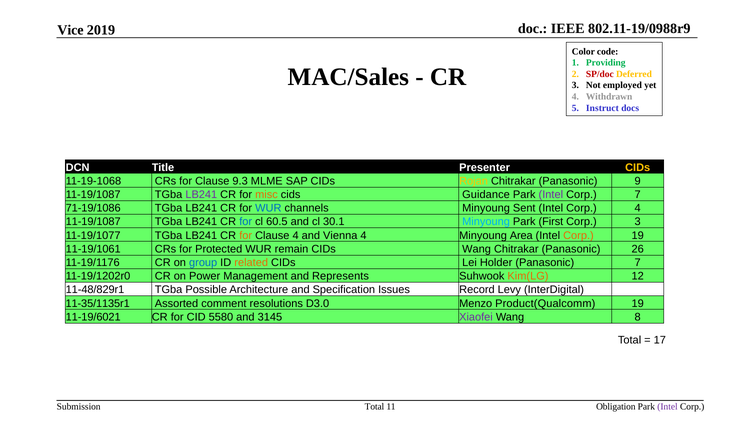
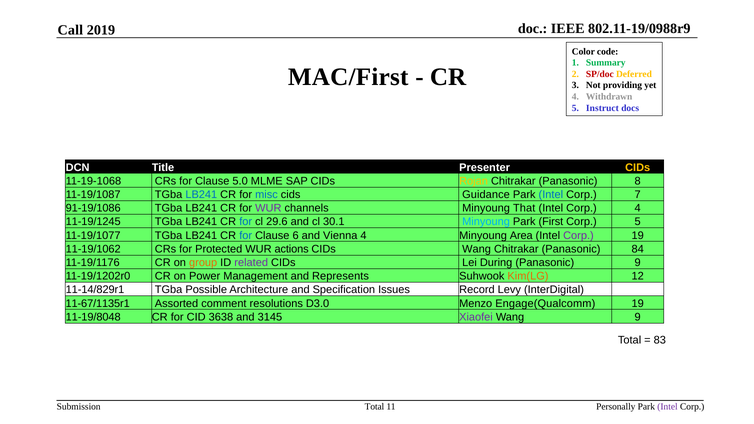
Vice: Vice -> Call (70, 30)
Providing: Providing -> Summary (606, 63)
MAC/Sales: MAC/Sales -> MAC/First (348, 77)
employed: employed -> providing (622, 85)
9.3: 9.3 -> 5.0 (240, 181)
9: 9 -> 8 (638, 181)
LB241 colour: purple -> blue (201, 195)
misc colour: orange -> blue (266, 195)
Intel colour: purple -> blue (551, 195)
71-19/1086: 71-19/1086 -> 91-19/1086 (93, 208)
WUR colour: blue -> purple (268, 208)
Sent: Sent -> That (524, 208)
11-19/1087: 11-19/1087 -> 11-19/1245 (93, 222)
60.5: 60.5 -> 29.6 (277, 222)
Corp 3: 3 -> 5 (638, 222)
for colour: orange -> blue (246, 235)
Clause 4: 4 -> 6 (296, 235)
Corp colour: orange -> purple (578, 235)
11-19/1061: 11-19/1061 -> 11-19/1062 (93, 249)
remain: remain -> actions (292, 249)
26: 26 -> 84 (638, 249)
group colour: blue -> orange (203, 263)
related colour: orange -> purple (251, 263)
Holder: Holder -> During (496, 263)
Panasonic 7: 7 -> 9 (638, 263)
11-48/829r1: 11-48/829r1 -> 11-14/829r1 (95, 290)
11-35/1135r1: 11-35/1135r1 -> 11-67/1135r1 (98, 303)
Product(Qualcomm: Product(Qualcomm -> Engage(Qualcomm (545, 303)
11-19/6021: 11-19/6021 -> 11-19/8048 (93, 317)
5580: 5580 -> 3638 (221, 317)
Wang 8: 8 -> 9 (638, 317)
17: 17 -> 83 (660, 340)
Obligation: Obligation -> Personally (616, 407)
